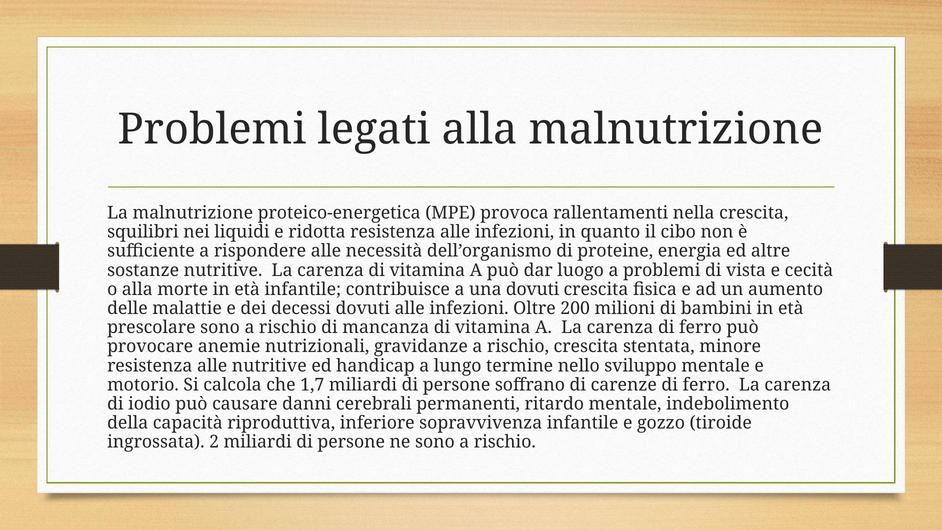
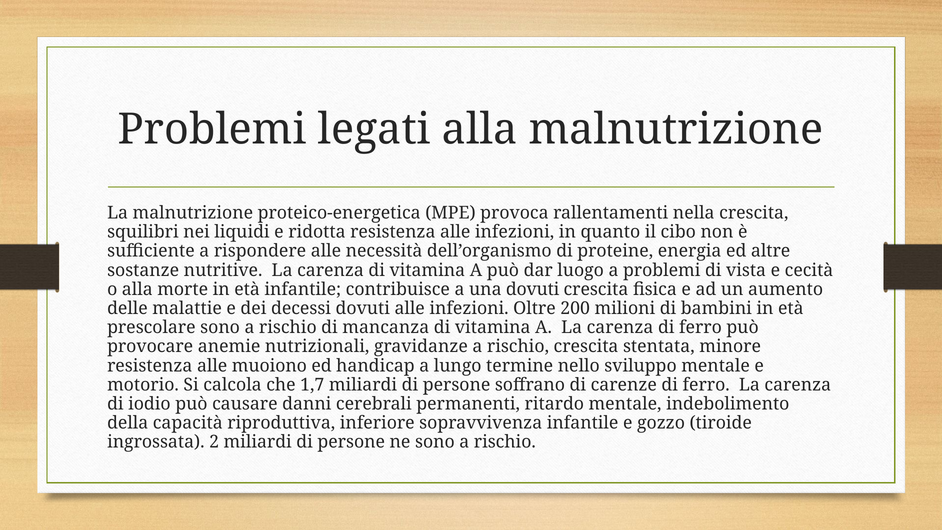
alle nutritive: nutritive -> muoiono (269, 366)
